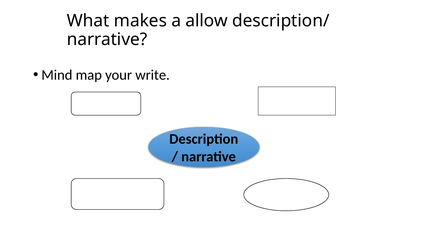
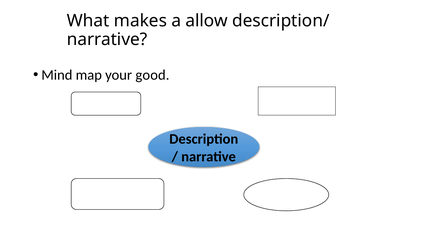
write: write -> good (152, 75)
